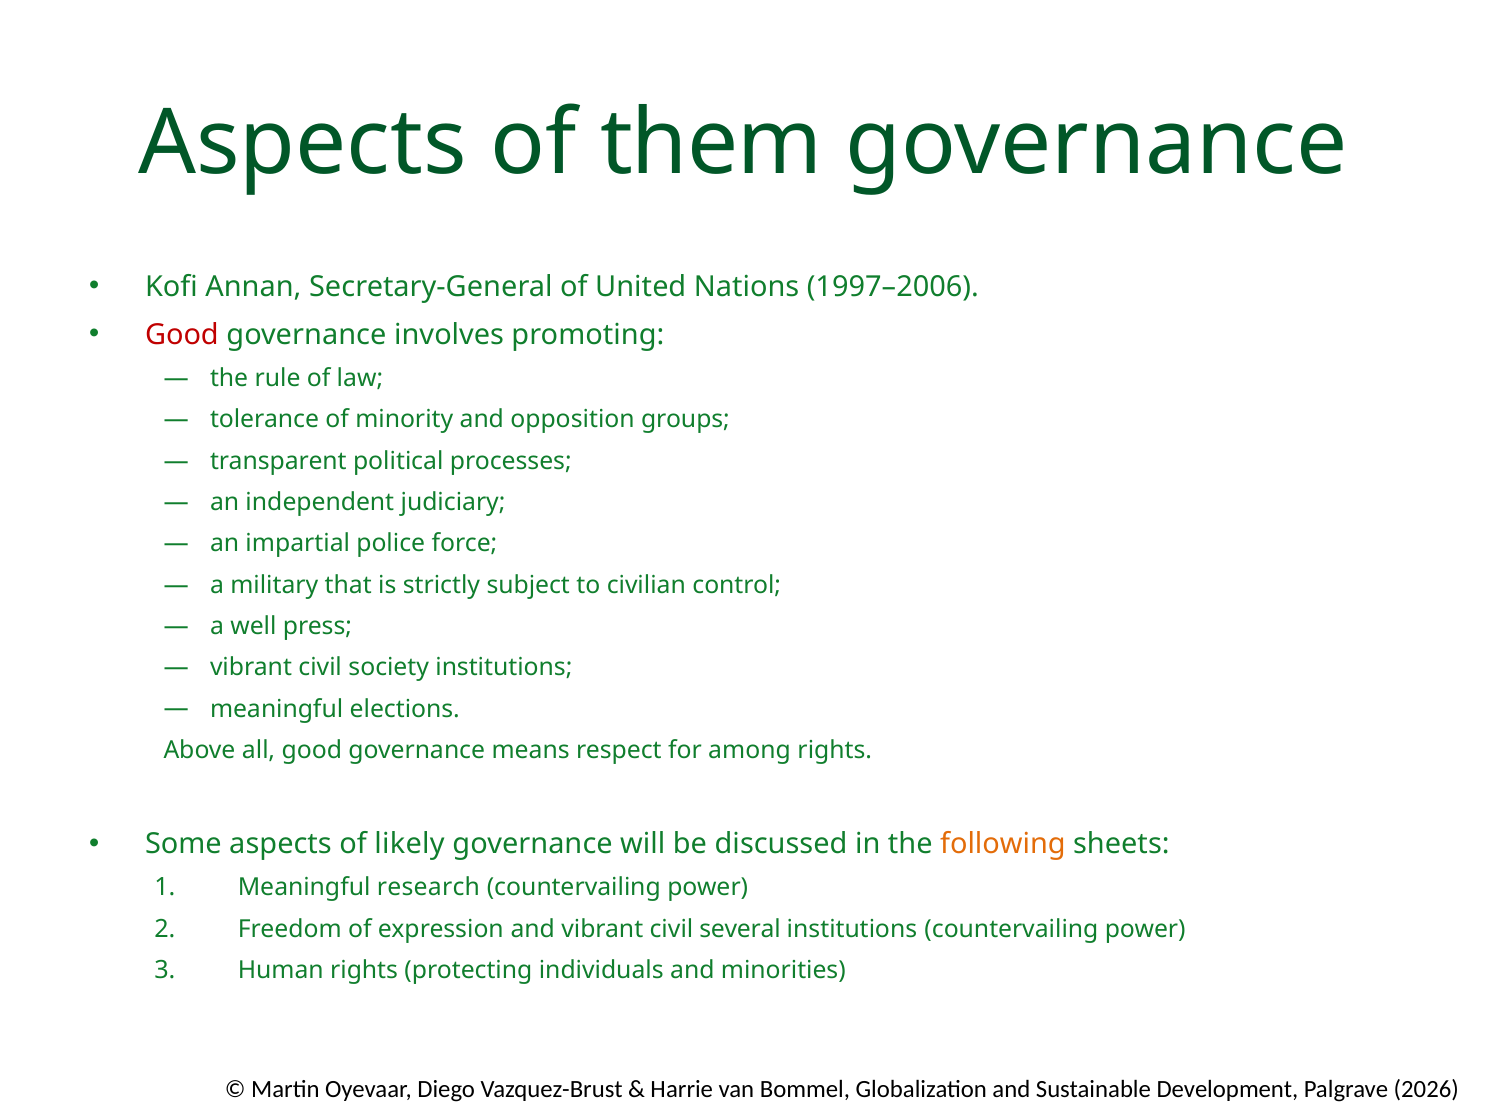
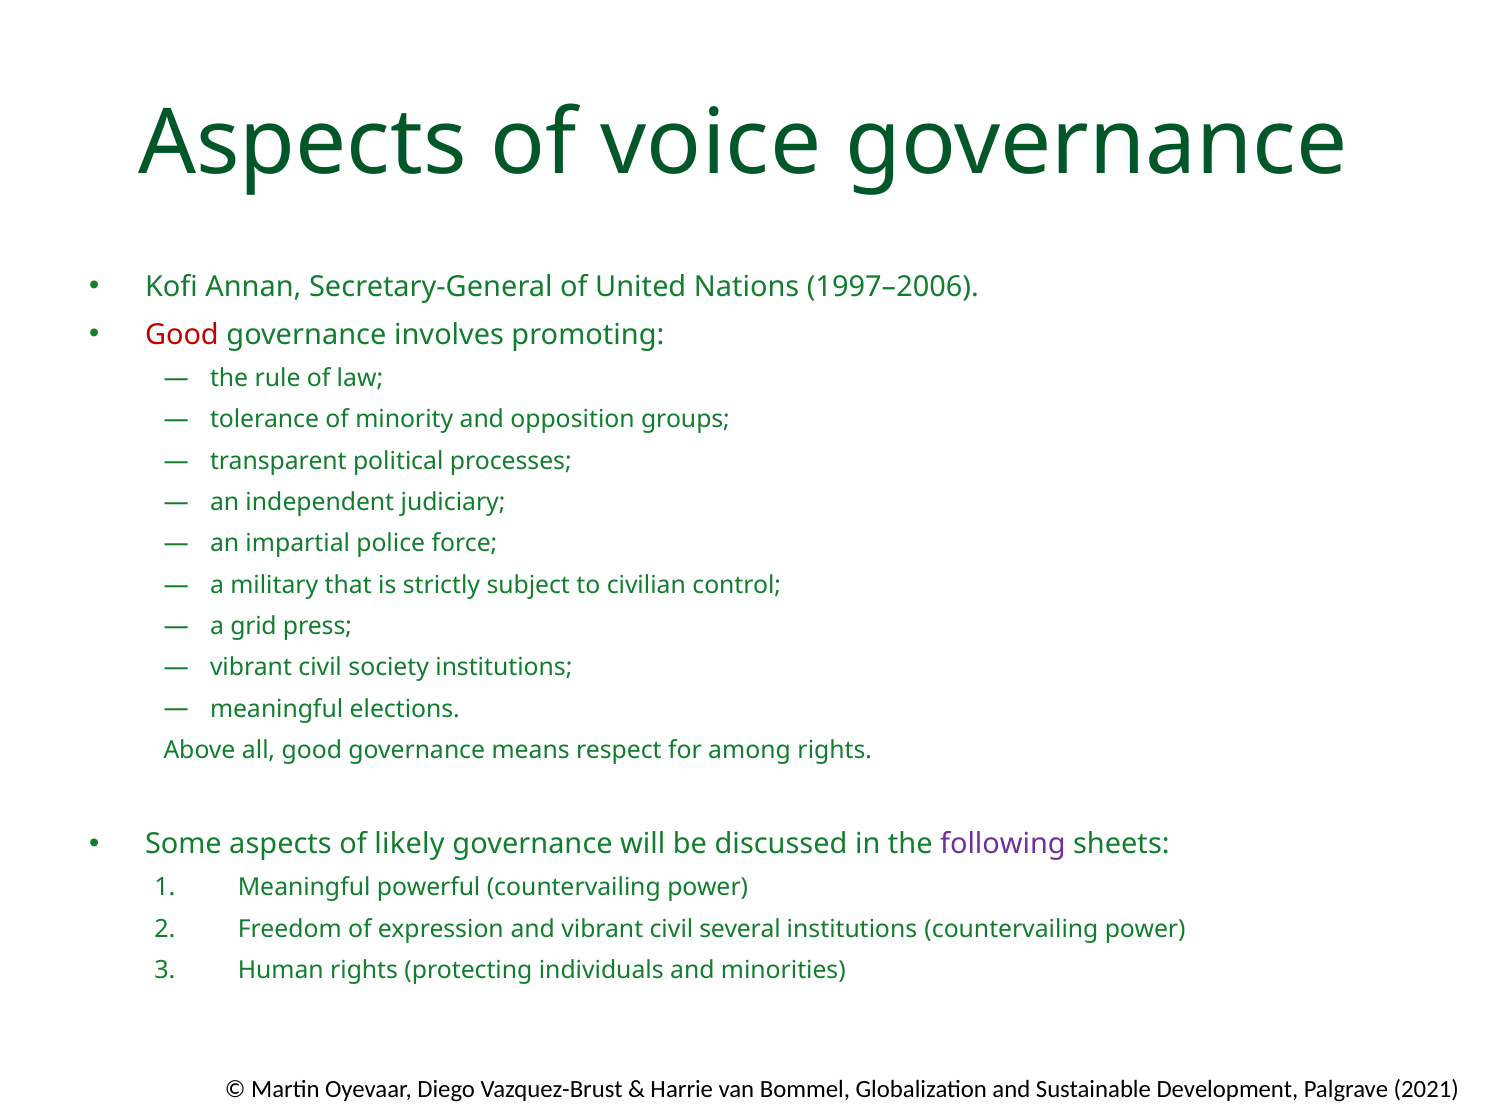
them: them -> voice (711, 144)
well: well -> grid (254, 626)
following colour: orange -> purple (1003, 844)
research: research -> powerful (429, 888)
2026: 2026 -> 2021 (1426, 1090)
